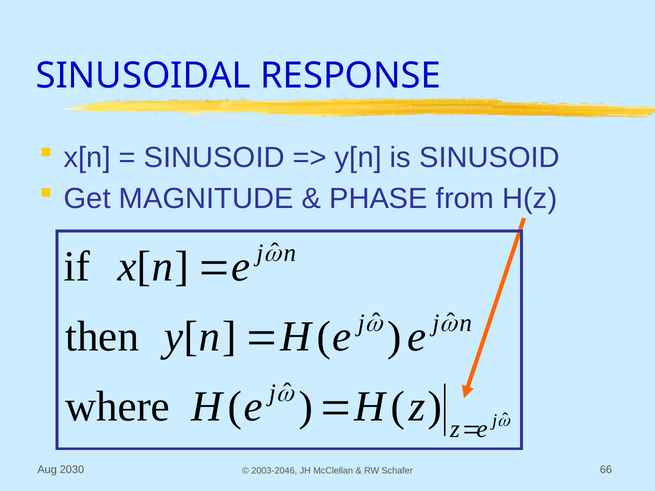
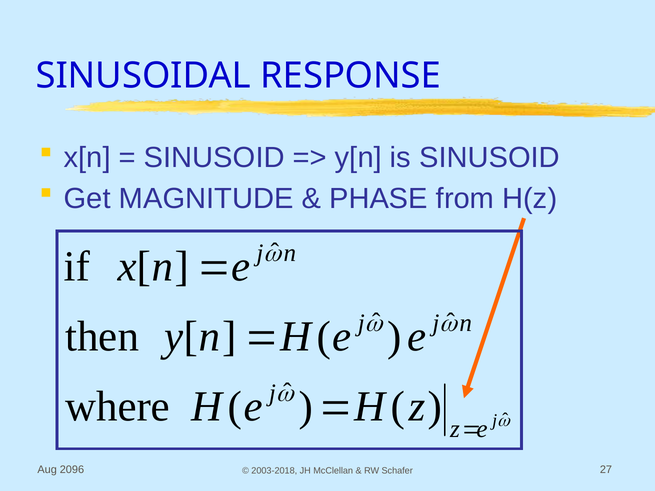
2030: 2030 -> 2096 (72, 470)
2003-2046: 2003-2046 -> 2003-2018 (274, 471)
66: 66 -> 27 (606, 470)
